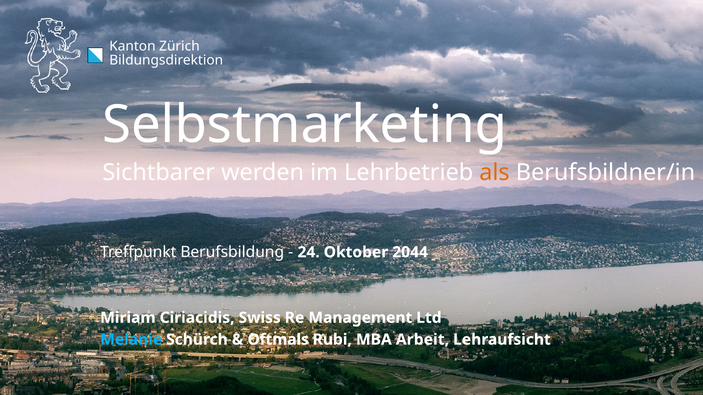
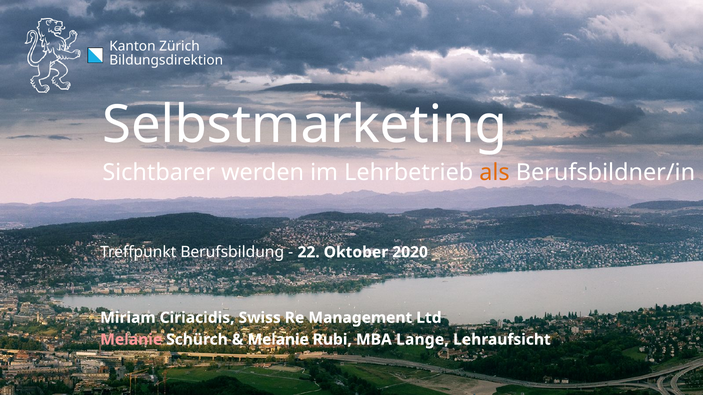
24: 24 -> 22 (309, 252)
2044: 2044 -> 2020 (410, 252)
Melanie colour: light blue -> pink (131, 340)
Oftmals: Oftmals -> Melanie (278, 340)
Arbeit: Arbeit -> Lange (422, 340)
